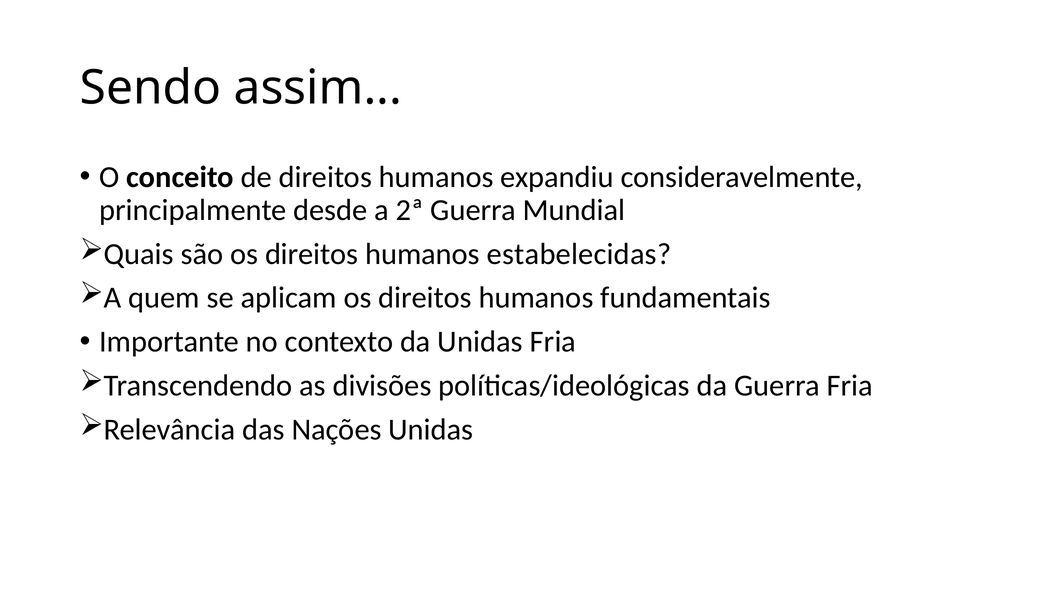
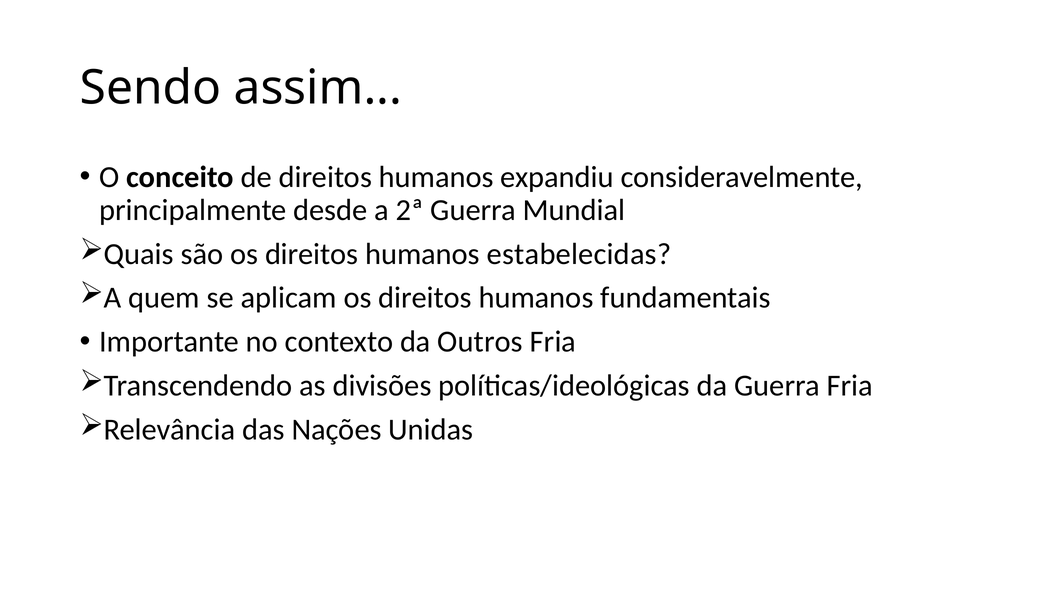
da Unidas: Unidas -> Outros (480, 341)
